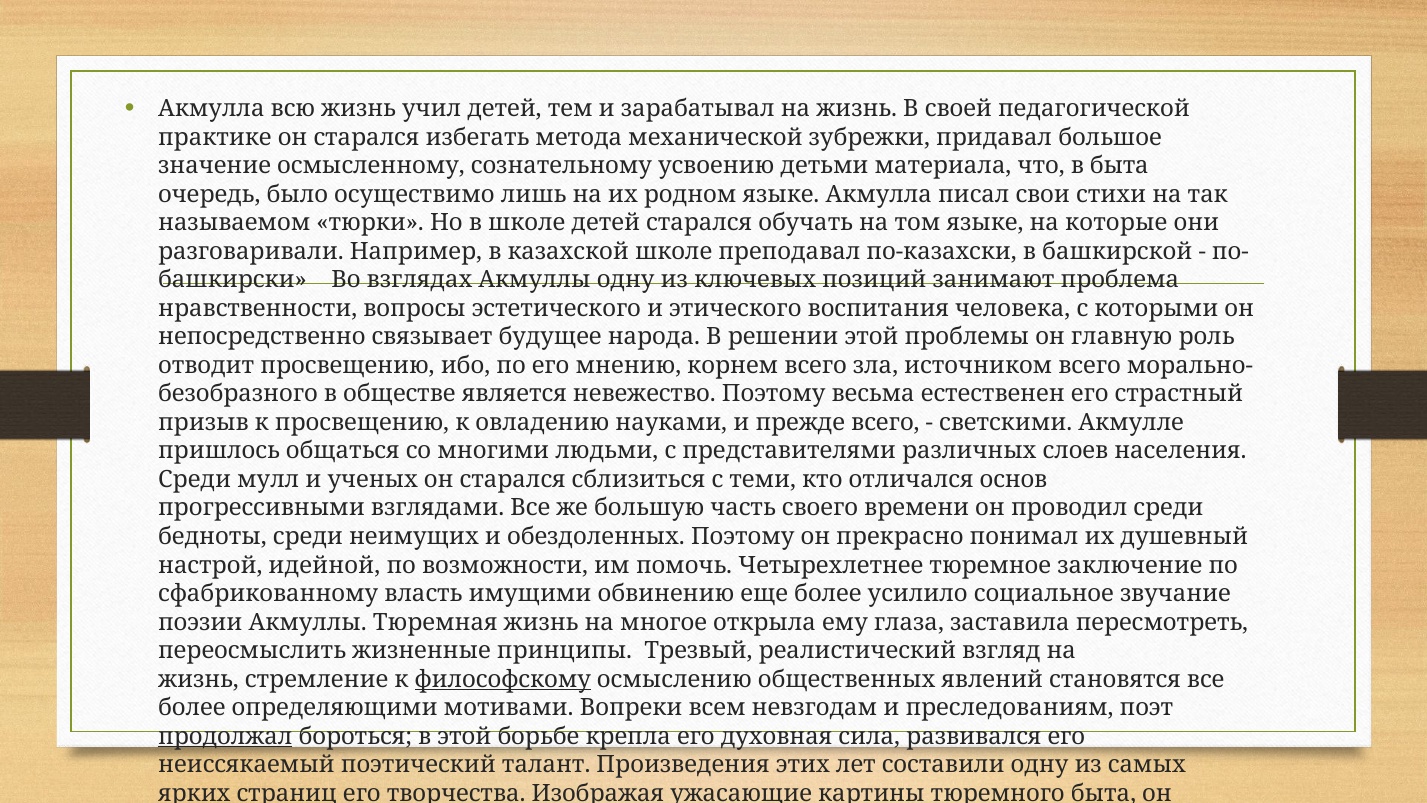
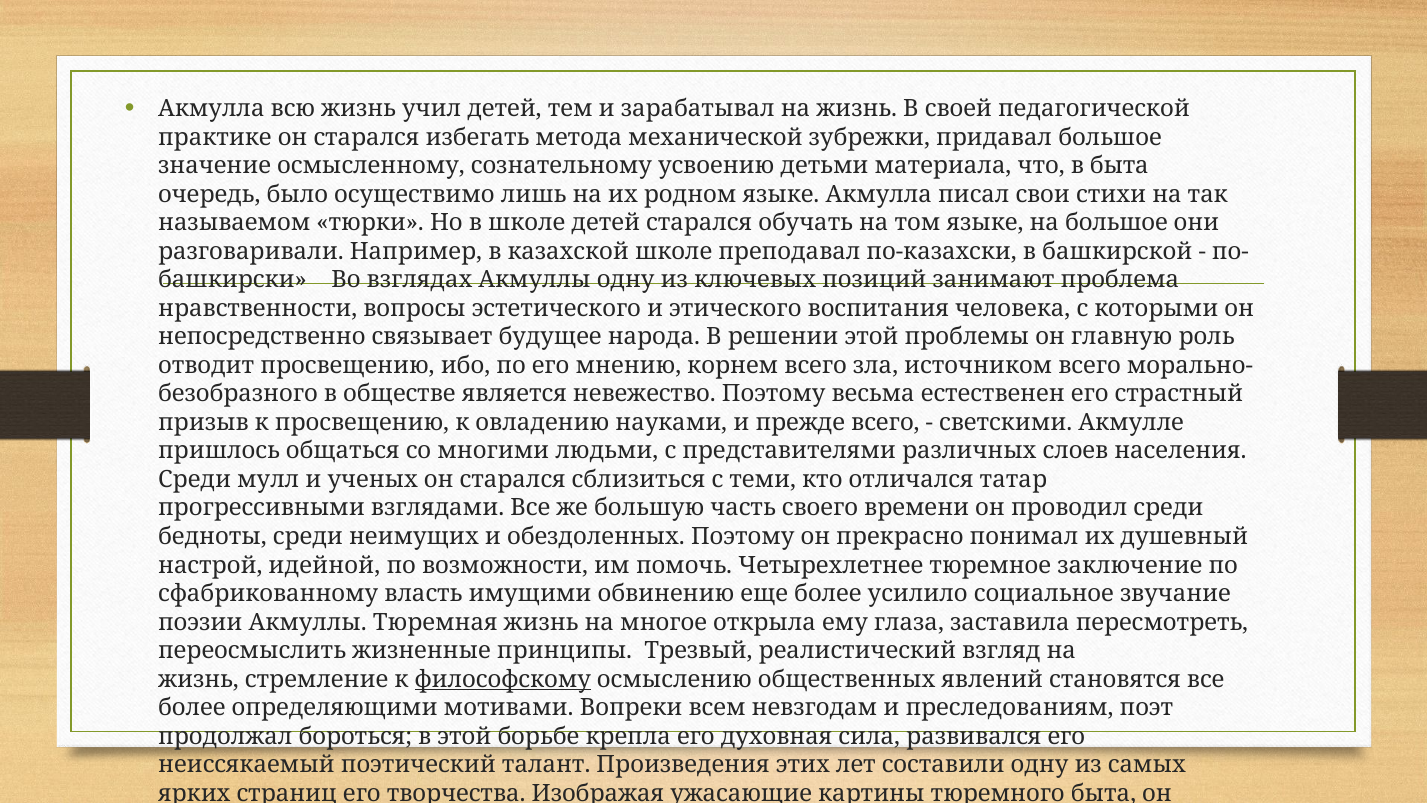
на которые: которые -> большое (1116, 223)
основ: основ -> татар (1013, 479)
продолжал underline: present -> none (225, 736)
